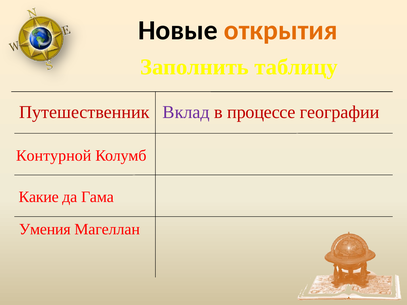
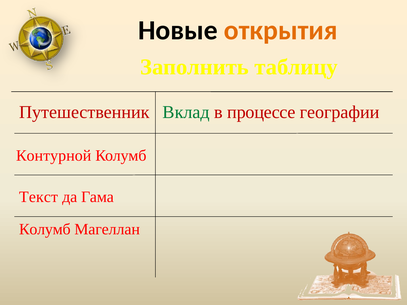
Вклад colour: purple -> green (186, 112)
Какие: Какие -> Текст (39, 197)
Умения: Умения -> Колумб (45, 229)
